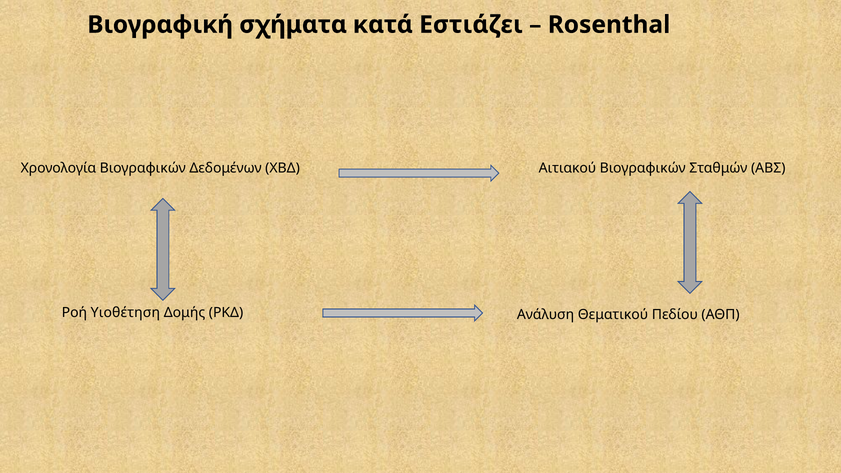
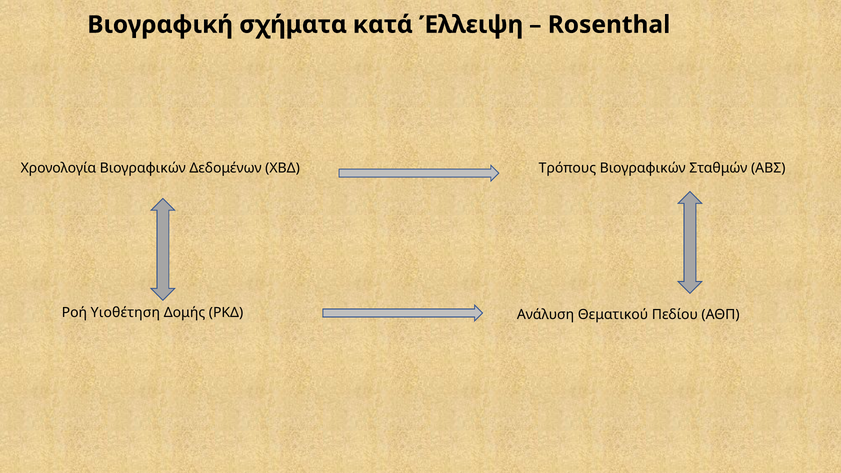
Εστιάζει: Εστιάζει -> Έλλειψη (471, 25)
Αιτιακού: Αιτιακού -> Τρόπους (567, 168)
